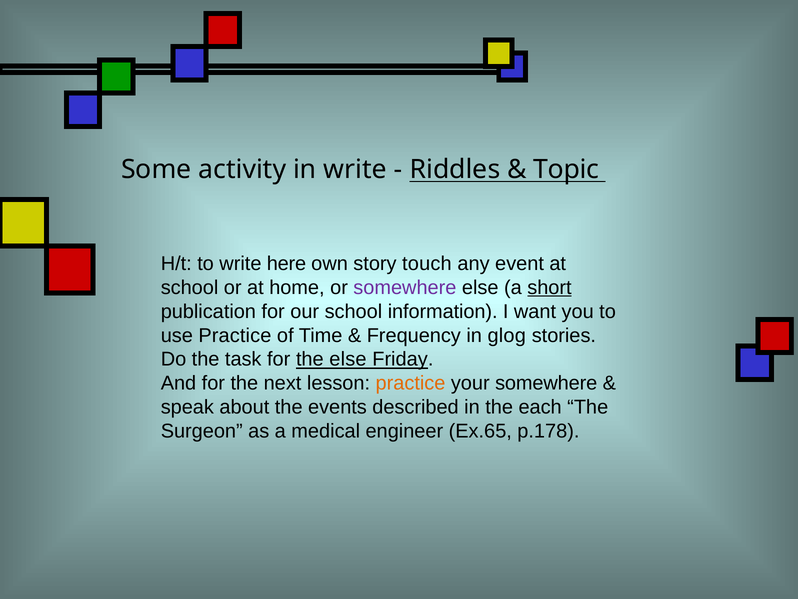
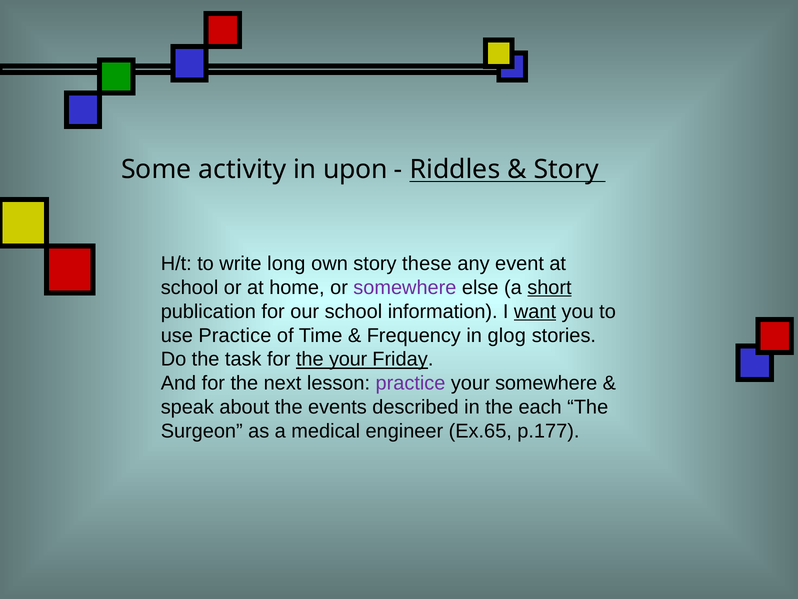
in write: write -> upon (355, 169)
Topic: Topic -> Story (566, 169)
here: here -> long (286, 263)
touch: touch -> these (427, 263)
want underline: none -> present (535, 311)
the else: else -> your (348, 359)
practice colour: orange -> purple (410, 383)
p.178: p.178 -> p.177 (548, 431)
